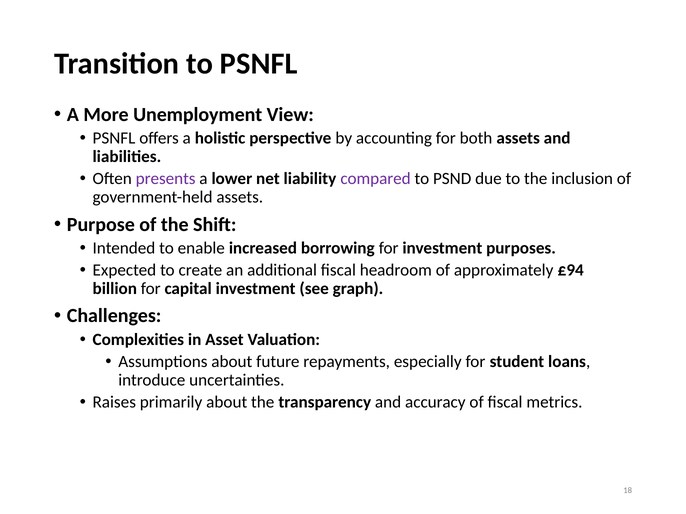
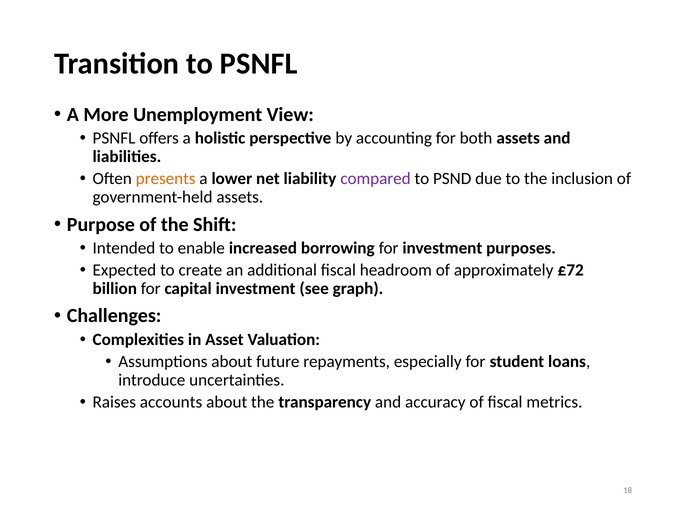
presents colour: purple -> orange (166, 179)
£94: £94 -> £72 (571, 270)
primarily: primarily -> accounts (171, 403)
